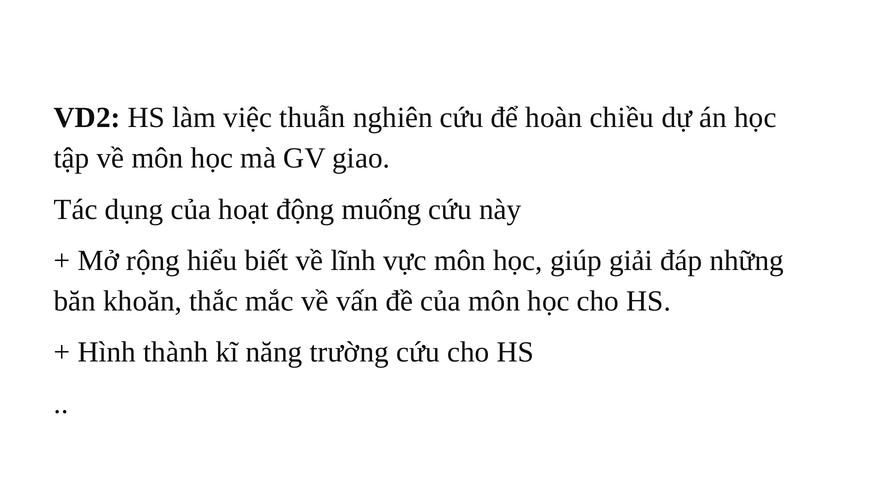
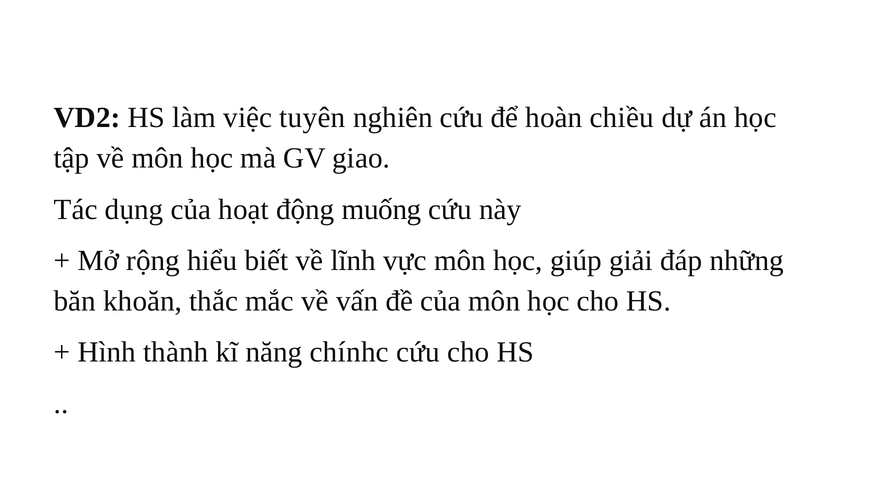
thuẫn: thuẫn -> tuyên (312, 118)
trường: trường -> chínhc (349, 352)
